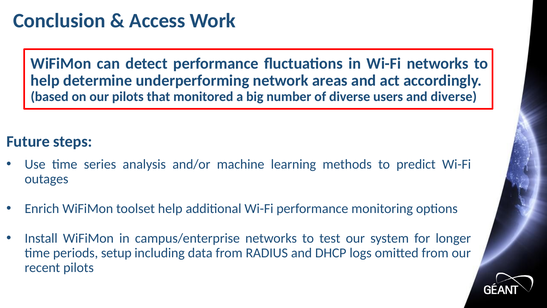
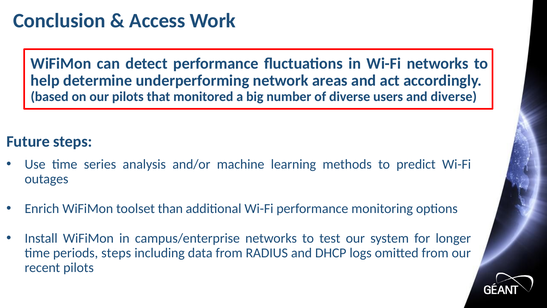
toolset help: help -> than (170, 208)
periods setup: setup -> steps (116, 253)
